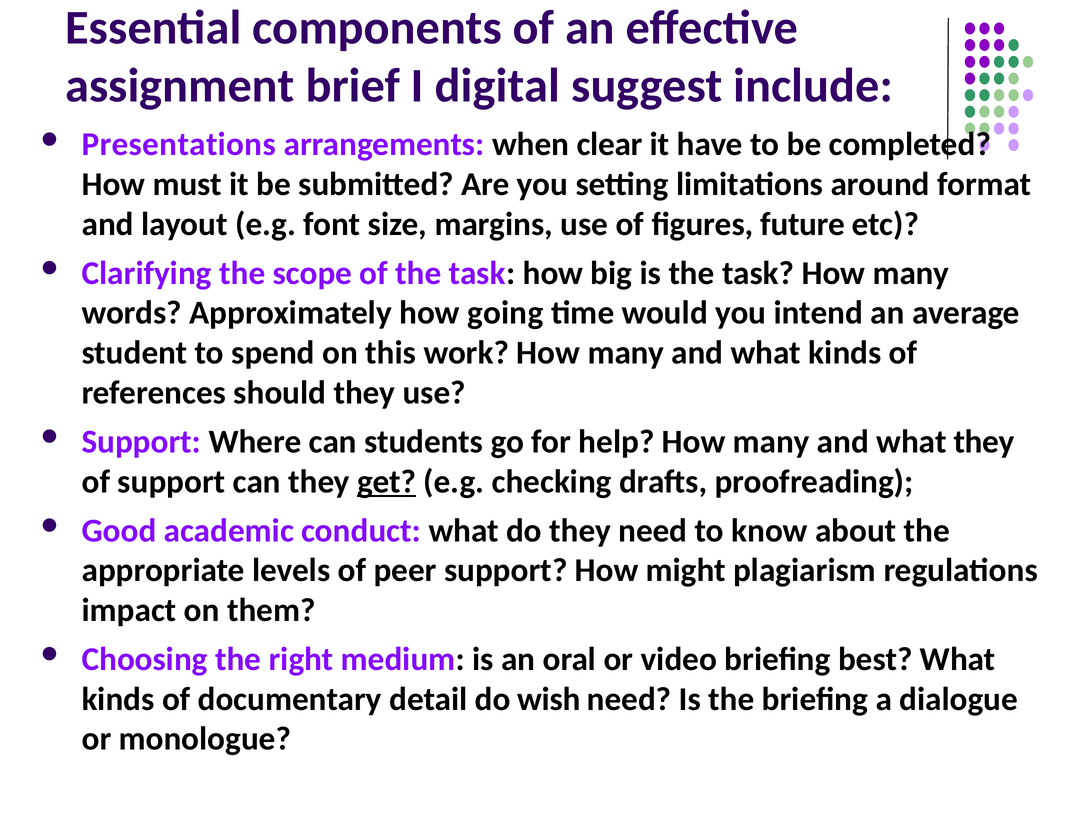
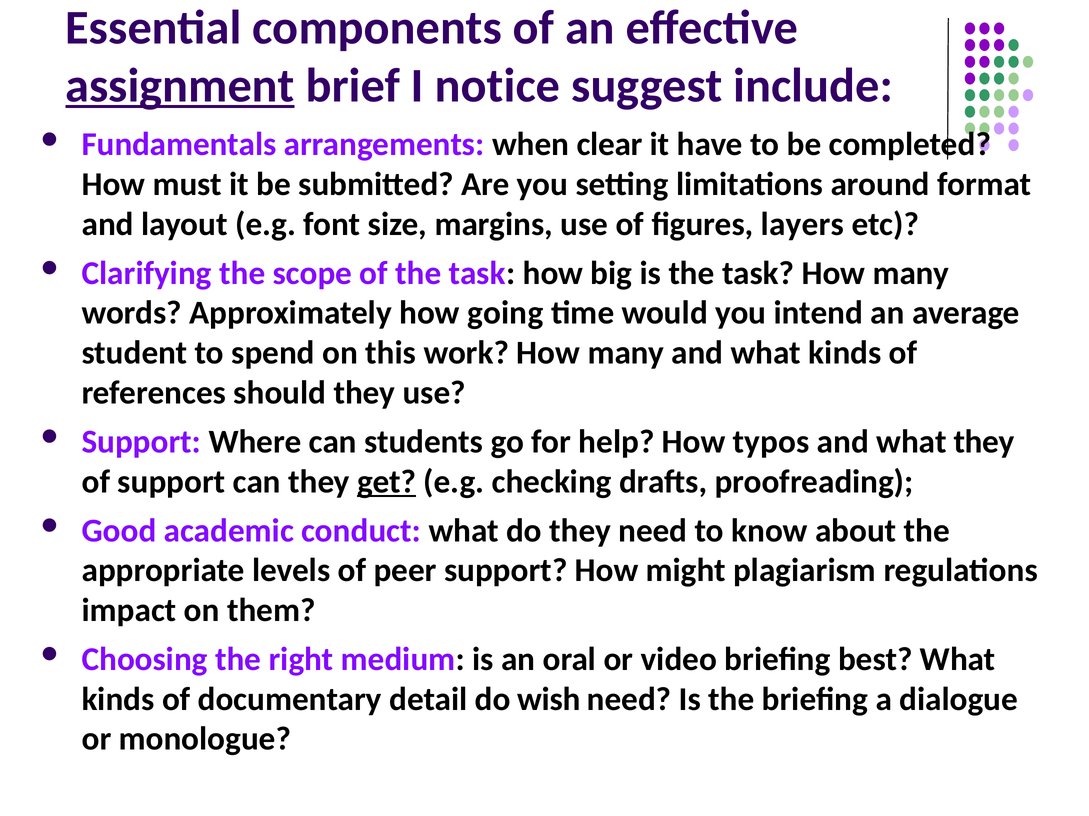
assignment underline: none -> present (180, 86)
digital: digital -> notice (498, 86)
Presentations: Presentations -> Fundamentals (179, 145)
future: future -> layers (802, 224)
help How many: many -> typos (771, 442)
